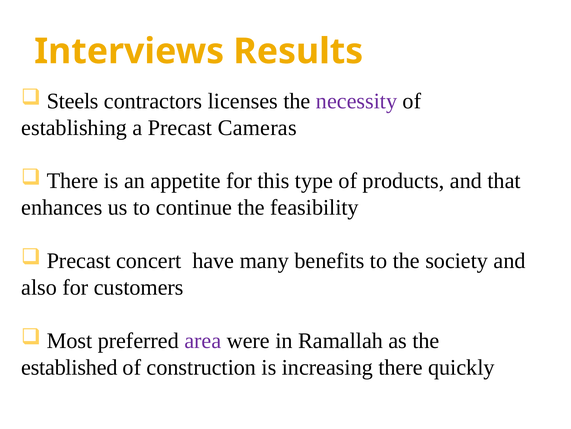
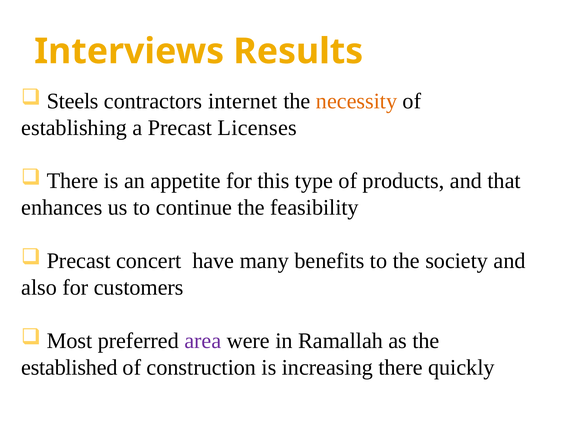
licenses: licenses -> internet (243, 101)
necessity colour: purple -> orange (357, 101)
Cameras: Cameras -> Licenses (257, 127)
